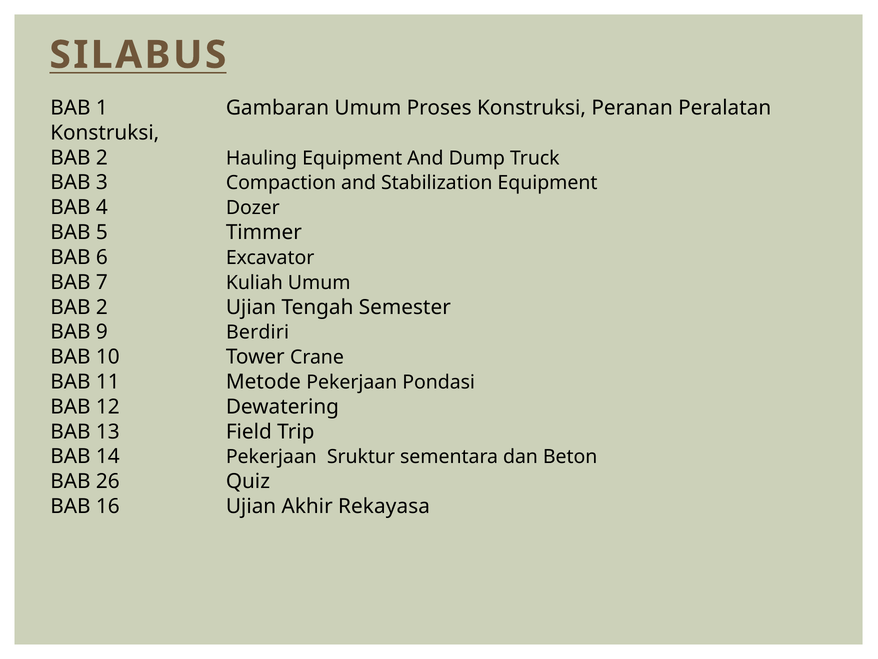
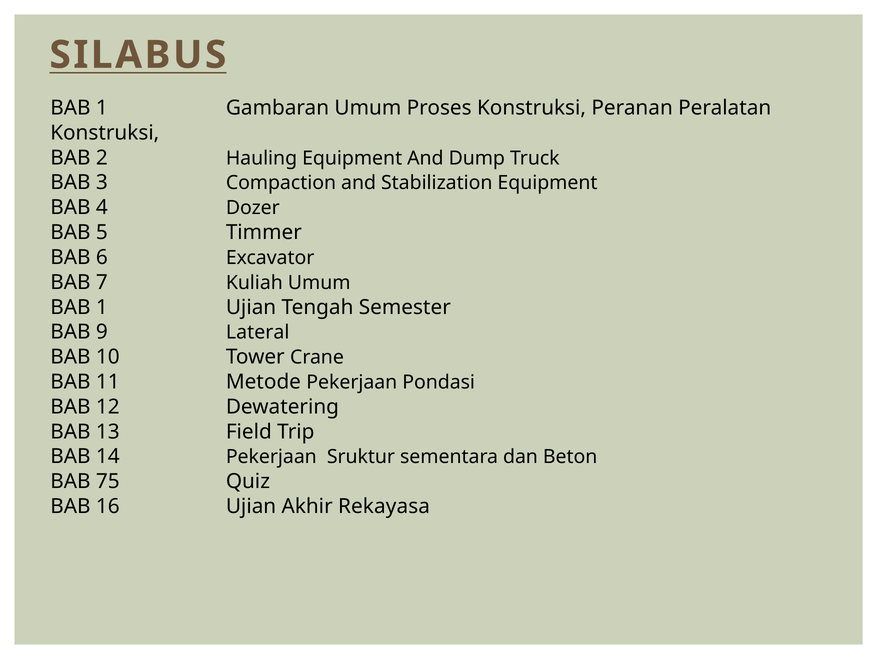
2: 2 -> 1 (102, 307)
Berdiri: Berdiri -> Lateral (258, 332)
26: 26 -> 75 (108, 481)
